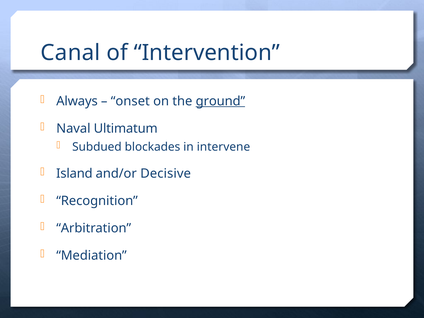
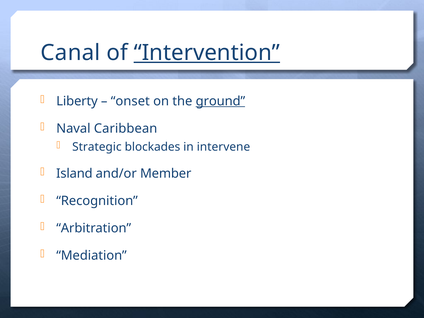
Intervention underline: none -> present (207, 53)
Always: Always -> Liberty (77, 101)
Ultimatum: Ultimatum -> Caribbean (126, 129)
Subdued: Subdued -> Strategic (97, 147)
Decisive: Decisive -> Member (166, 174)
